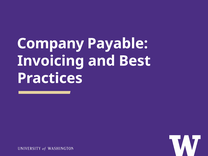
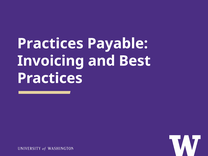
Company: Company -> Practices (50, 44)
